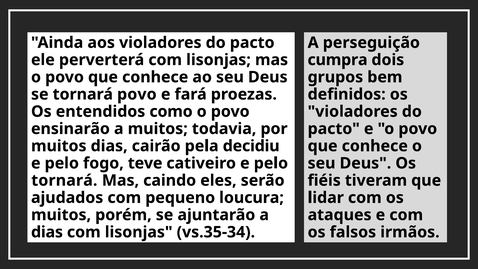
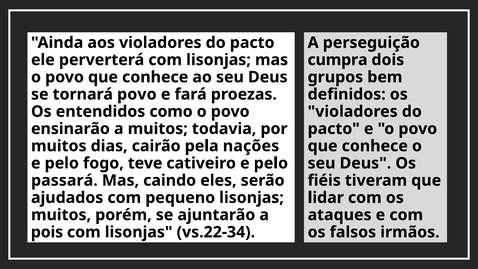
decidiu: decidiu -> nações (251, 146)
tornará: tornará -> passará (64, 180)
pequeno loucura: loucura -> lisonjas (252, 198)
dias: dias -> pois (47, 232)
vs.35-34: vs.35-34 -> vs.22-34 (216, 232)
